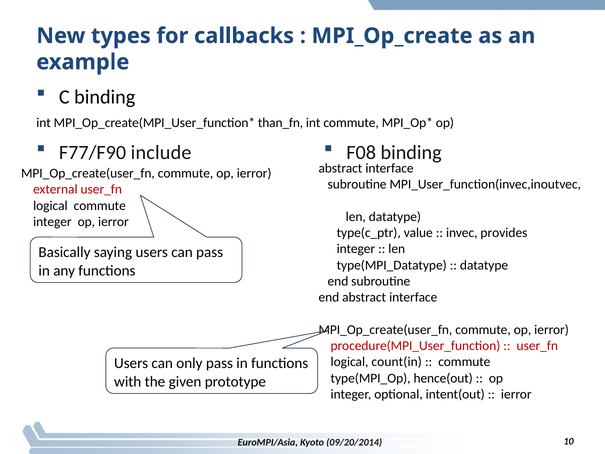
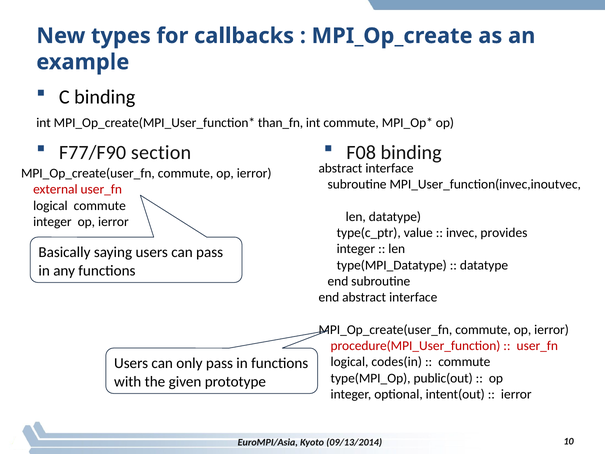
include: include -> section (161, 152)
count(in: count(in -> codes(in (397, 362)
hence(out: hence(out -> public(out (443, 378)
09/20/2014: 09/20/2014 -> 09/13/2014 (354, 442)
